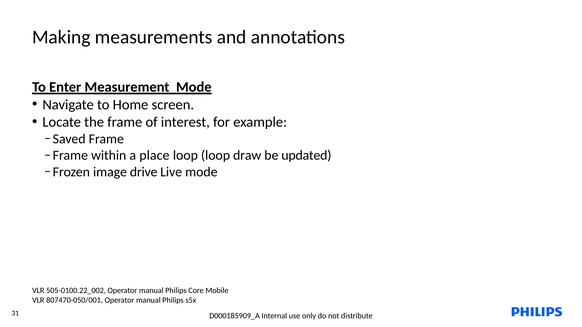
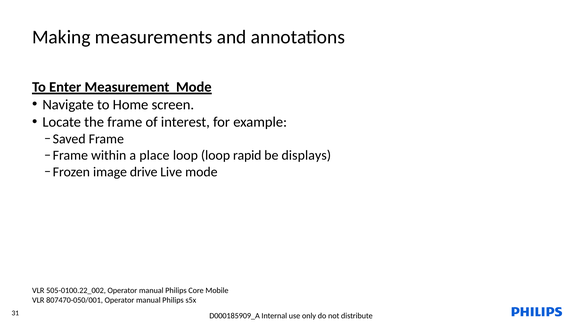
draw: draw -> rapid (247, 156)
updated: updated -> displays (306, 156)
